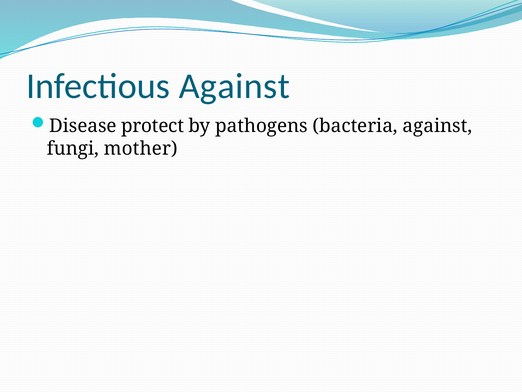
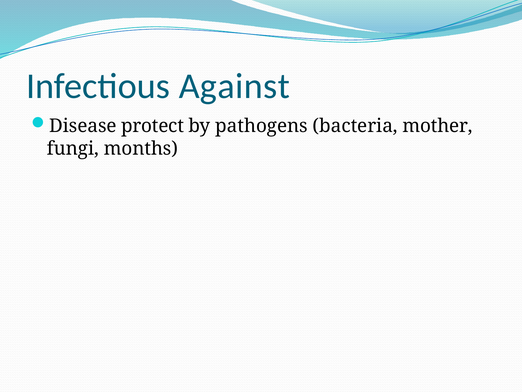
bacteria against: against -> mother (438, 126)
mother: mother -> months (141, 148)
